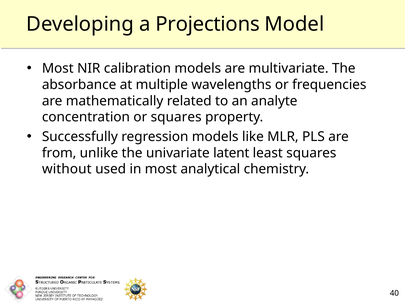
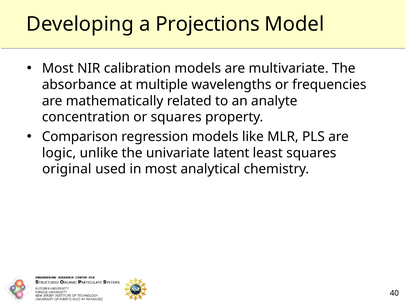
Successfully: Successfully -> Comparison (80, 137)
from: from -> logic (59, 153)
without: without -> original (67, 169)
